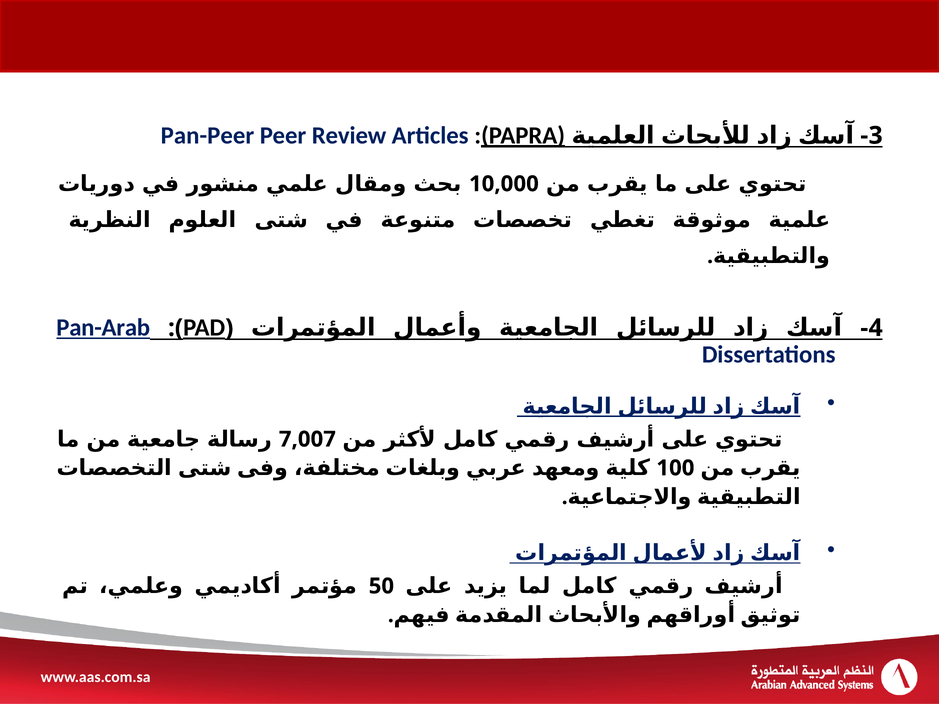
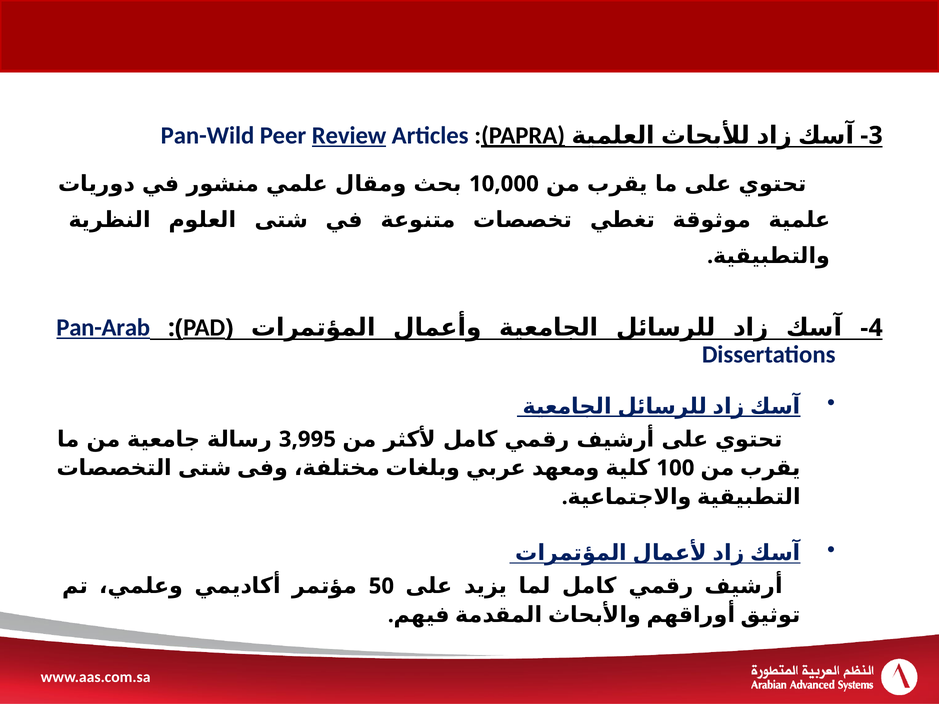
Pan-Peer: Pan-Peer -> Pan-Wild (208, 136)
Review underline: none -> present (349, 136)
7,007: 7,007 -> 3,995 (307, 439)
